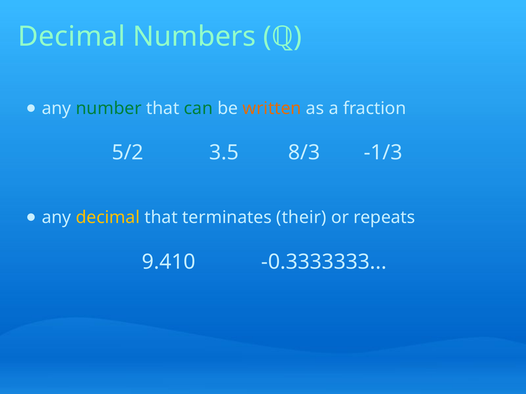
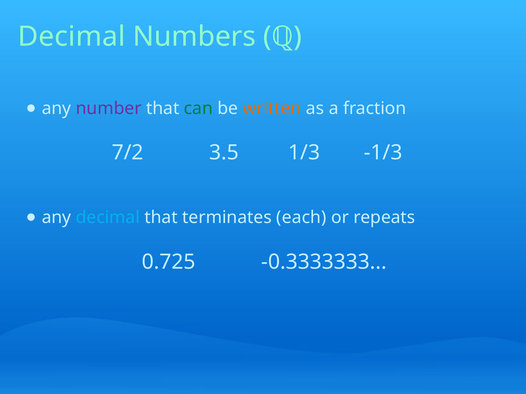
number colour: green -> purple (109, 108)
5/2: 5/2 -> 7/2 (128, 153)
8/3: 8/3 -> 1/3 (304, 153)
decimal colour: yellow -> light blue (108, 218)
their: their -> each (301, 218)
9.410: 9.410 -> 0.725 (169, 262)
